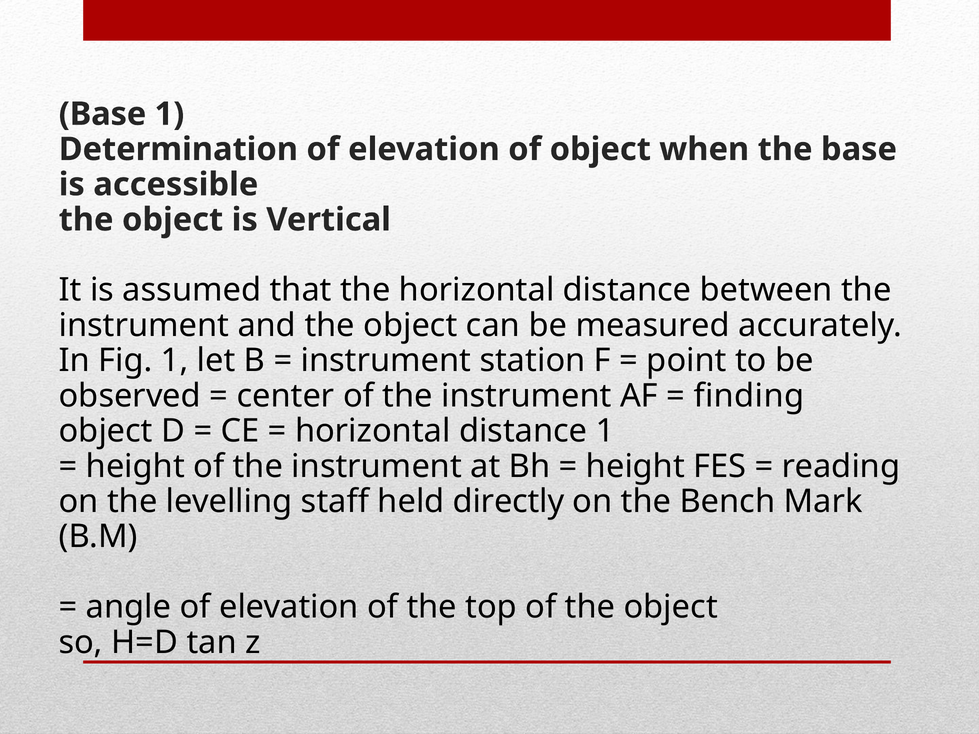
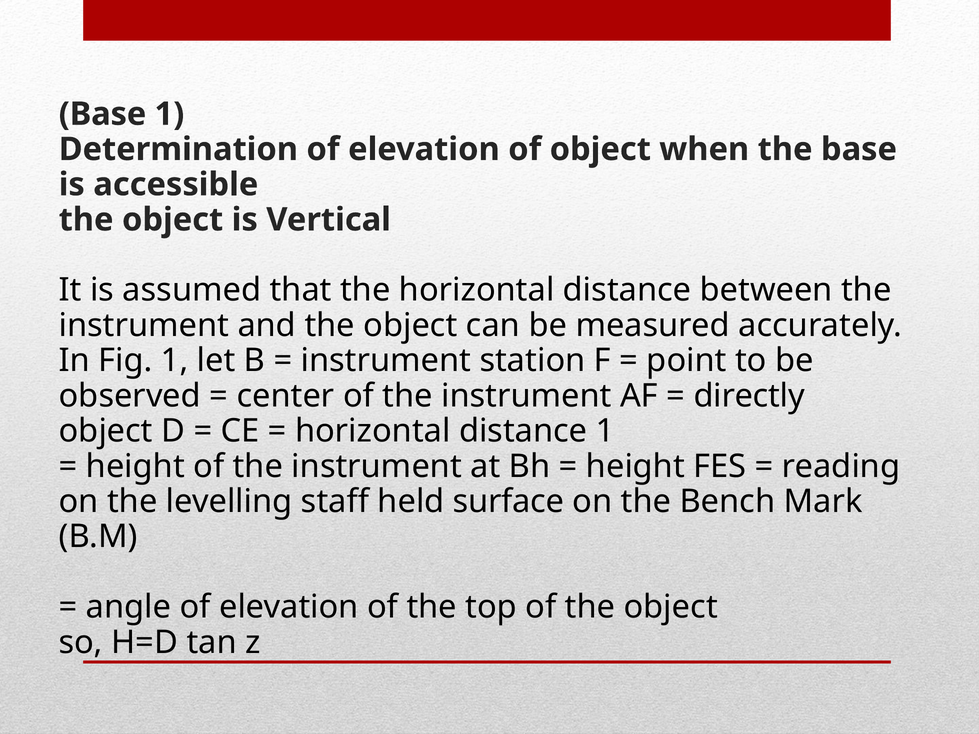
finding: finding -> directly (749, 396)
directly: directly -> surface (509, 502)
